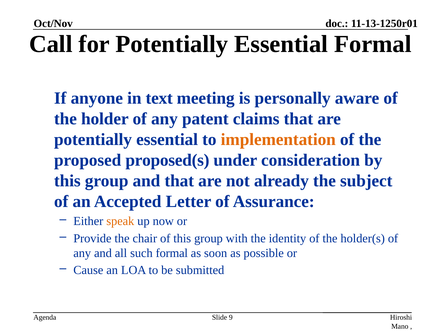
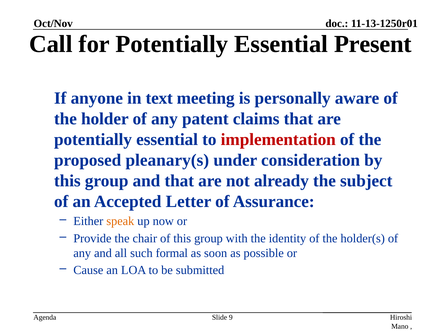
Essential Formal: Formal -> Present (373, 44)
implementation colour: orange -> red (278, 139)
proposed(s: proposed(s -> pleanary(s (167, 160)
